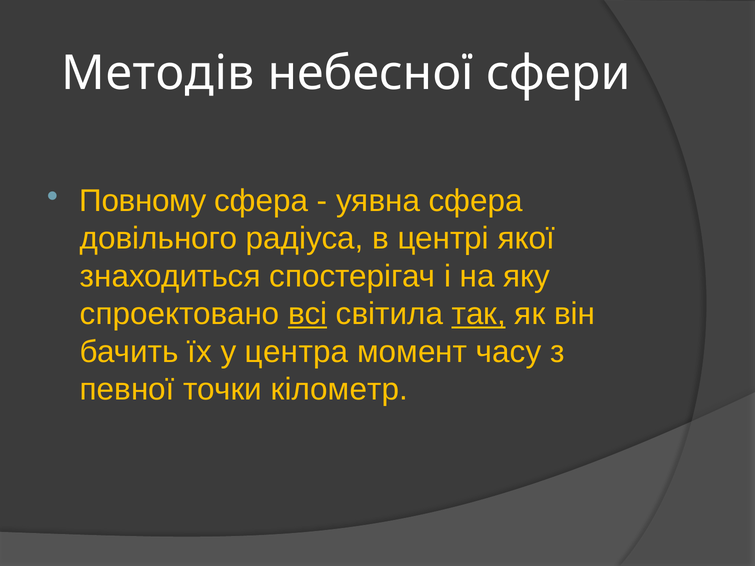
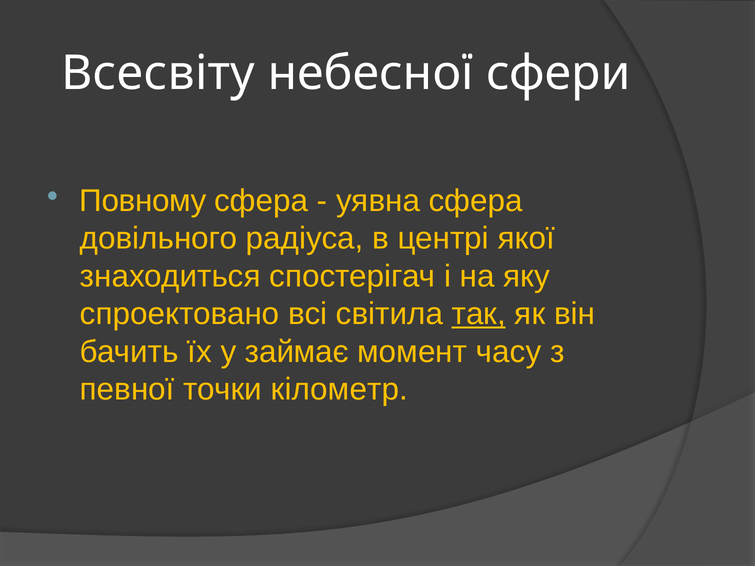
Методів: Методів -> Всесвіту (158, 73)
всі underline: present -> none (308, 314)
центра: центра -> займає (297, 352)
